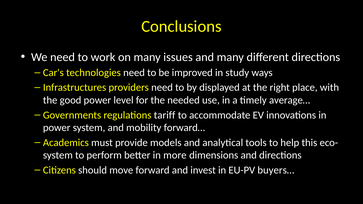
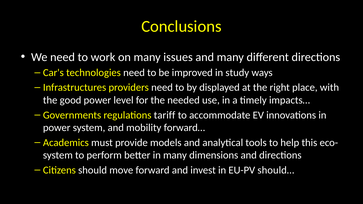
average…: average… -> impacts… (290, 100)
in more: more -> many (175, 155)
buyers…: buyers… -> should… (276, 170)
